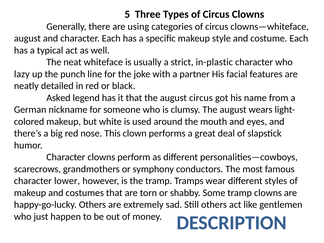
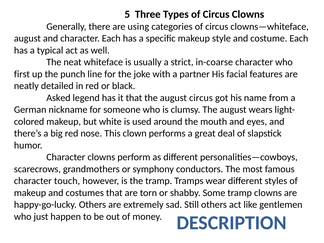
in-plastic: in-plastic -> in-coarse (214, 62)
lazy: lazy -> first (22, 74)
lower: lower -> touch (67, 181)
